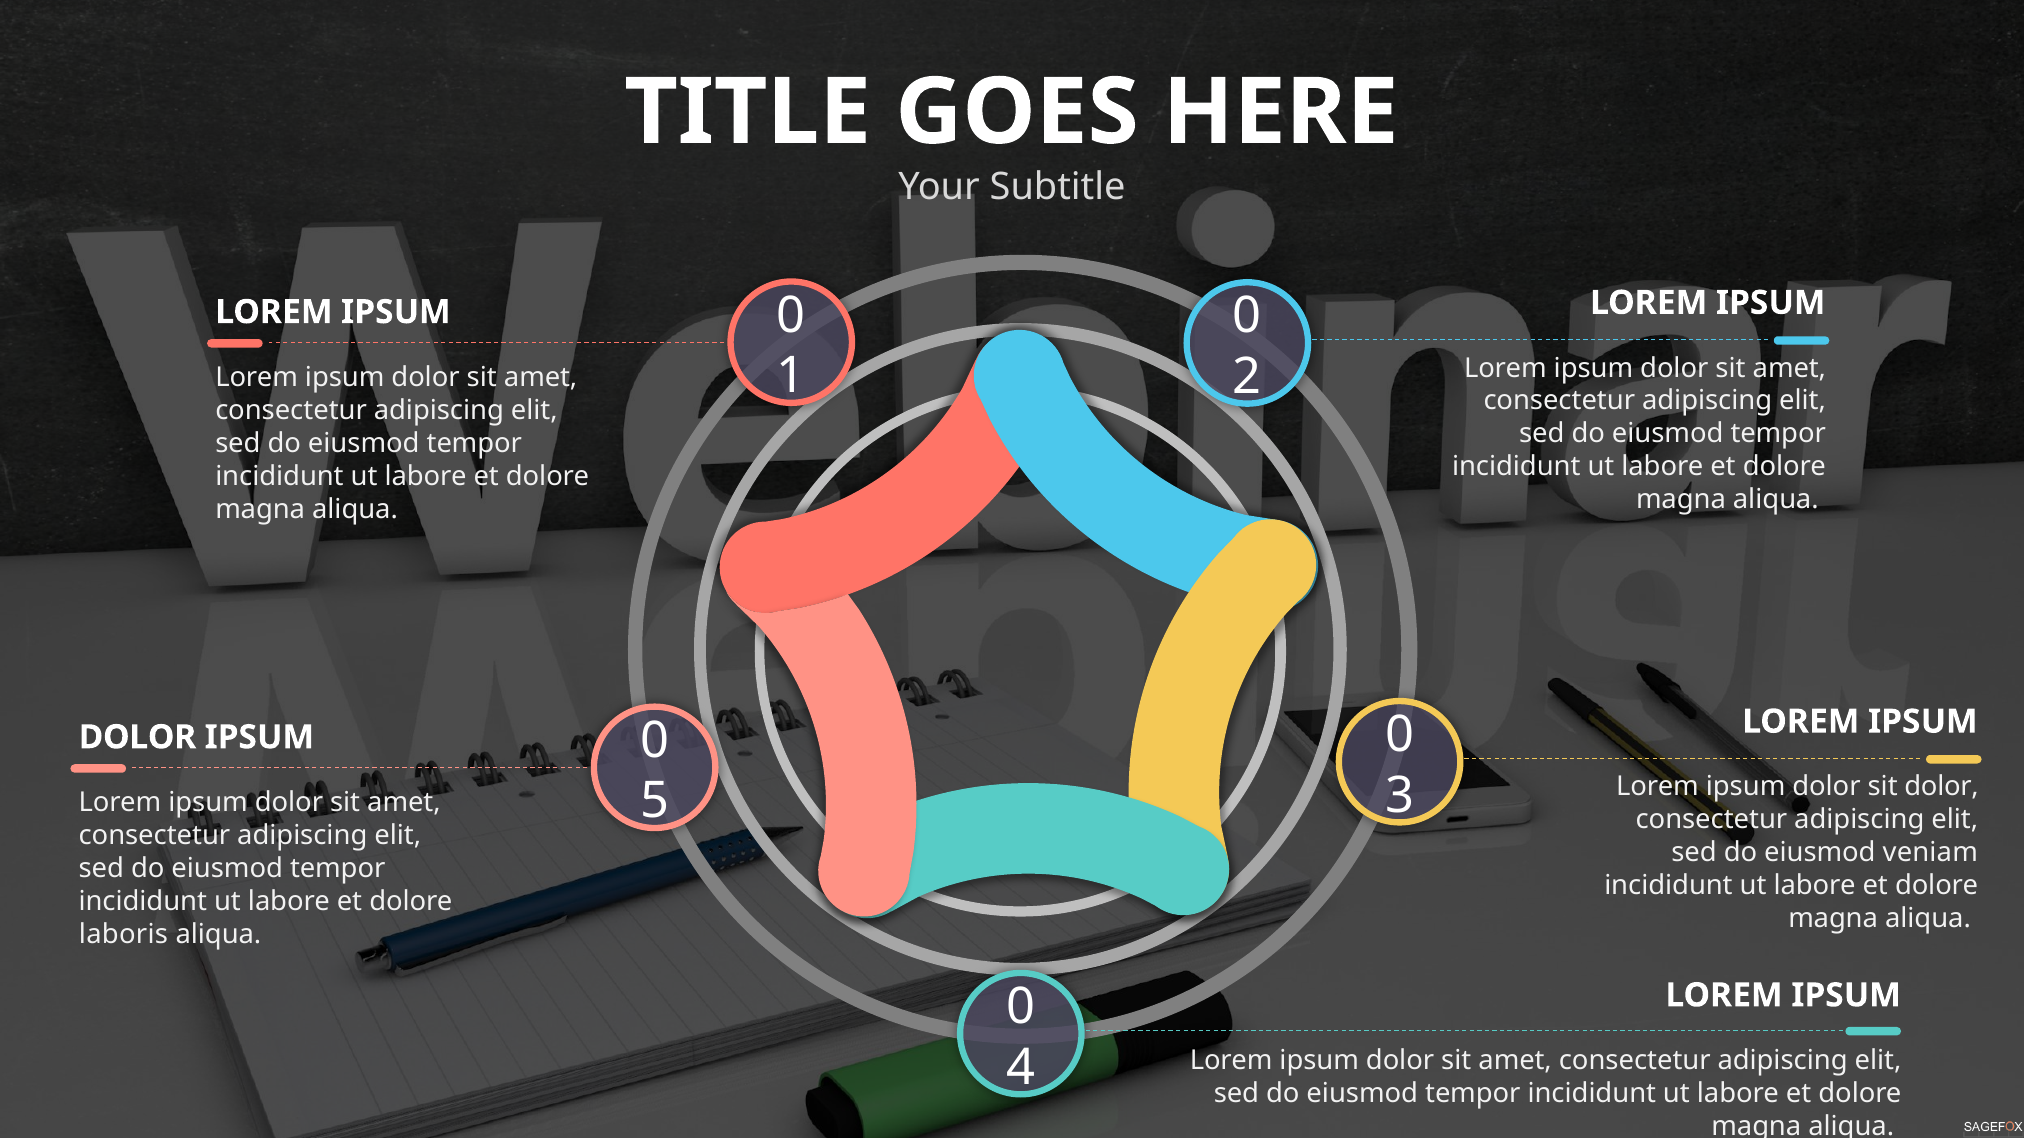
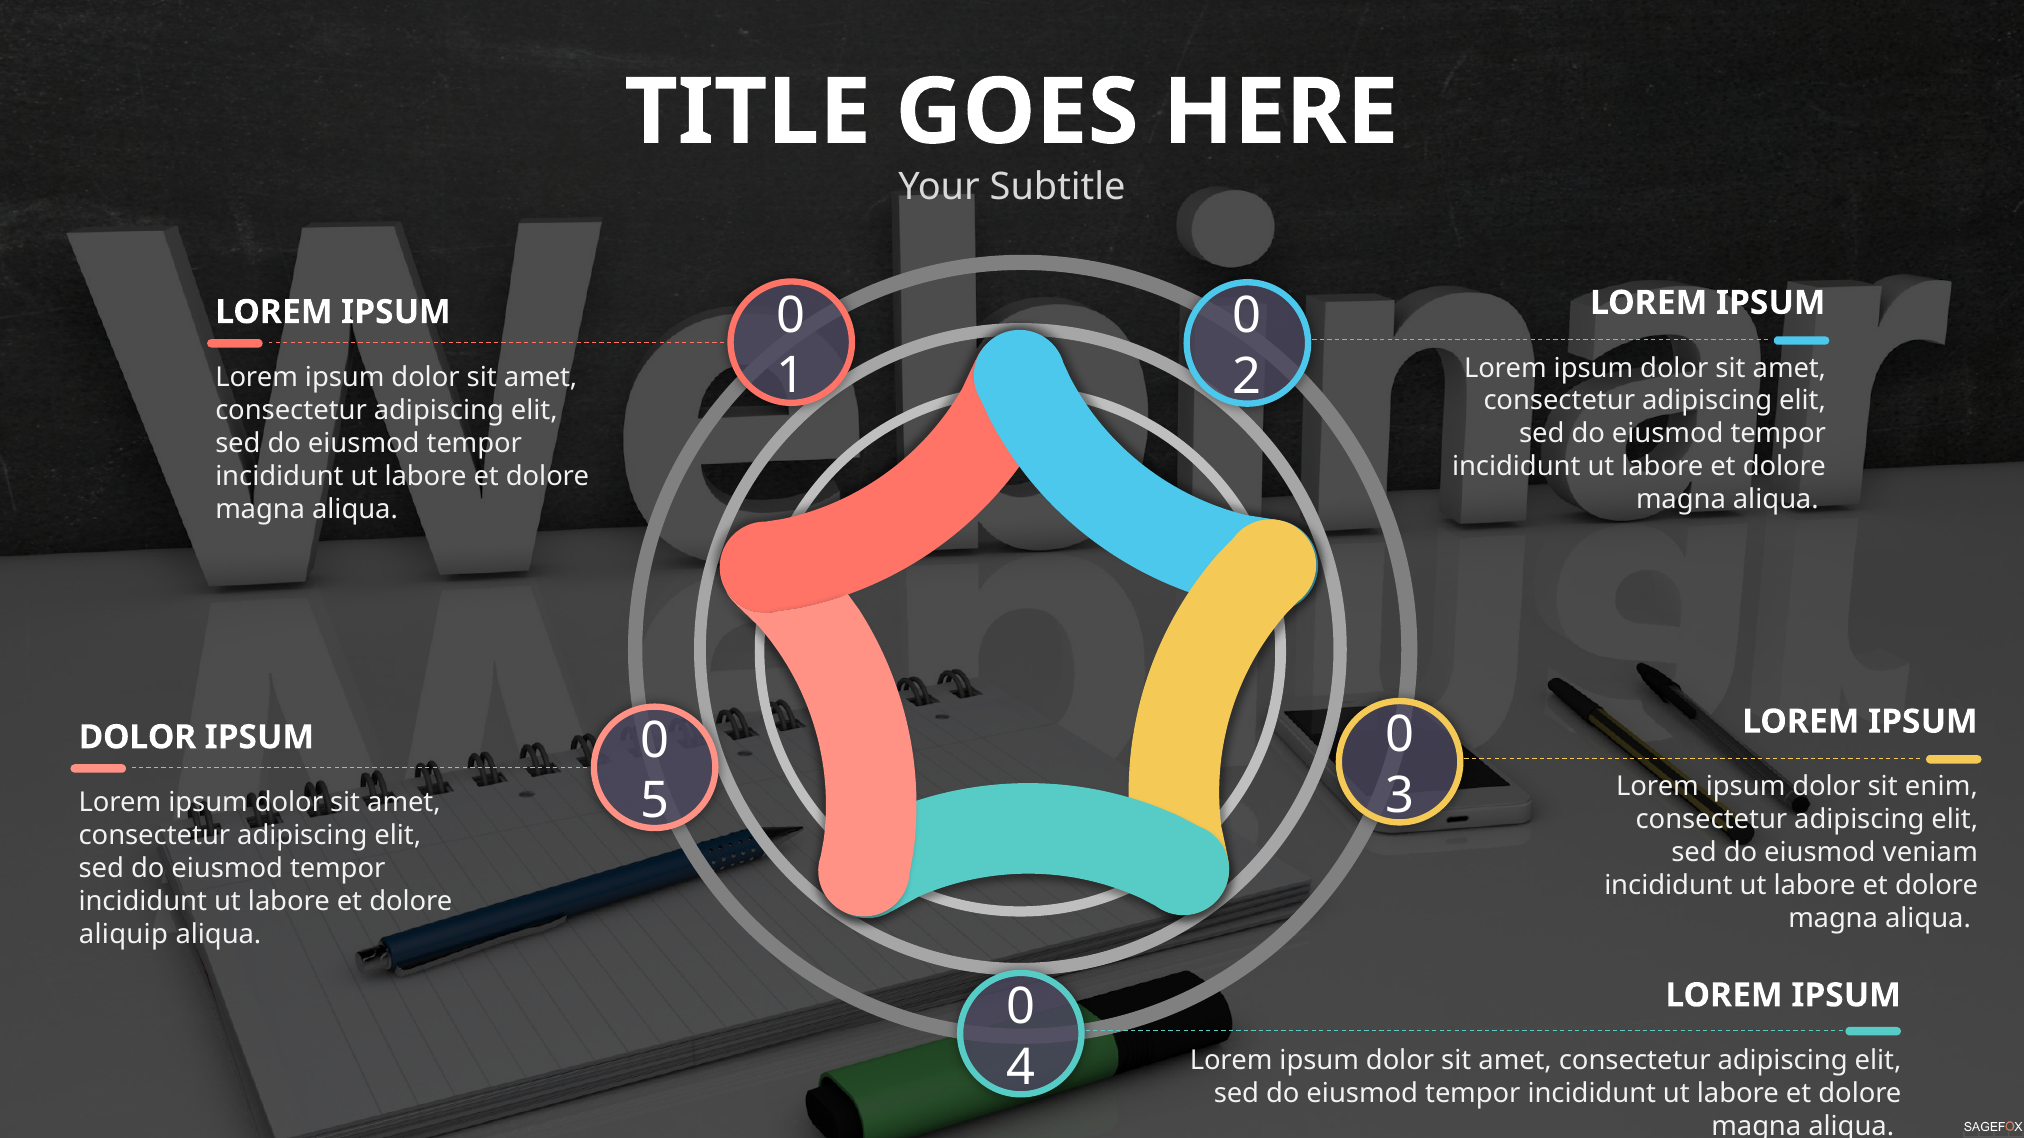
sit dolor: dolor -> enim (1941, 787)
laboris: laboris -> aliquip (123, 935)
